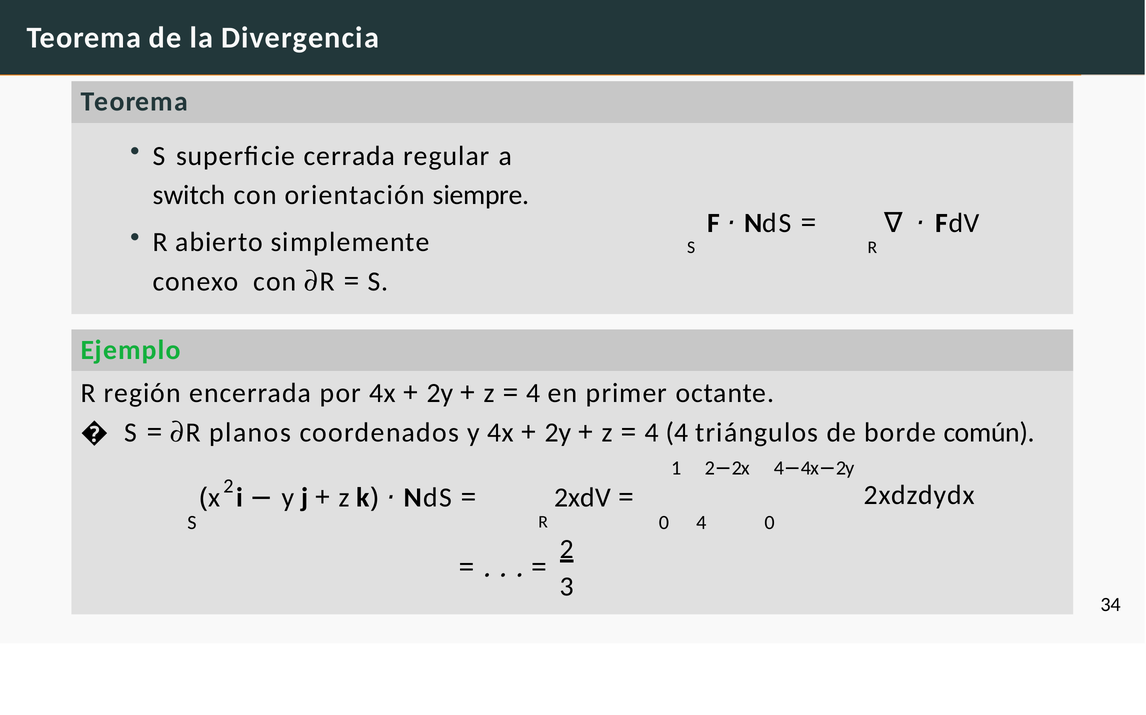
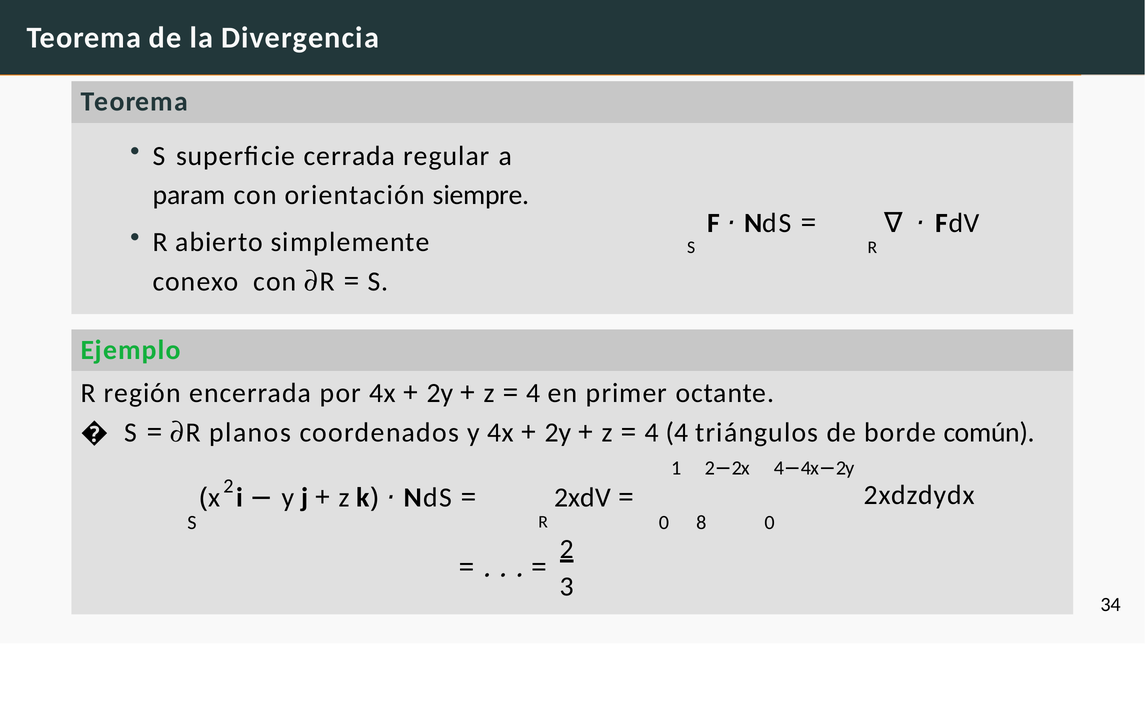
switch: switch -> param (189, 195)
0 4: 4 -> 8 (701, 523)
